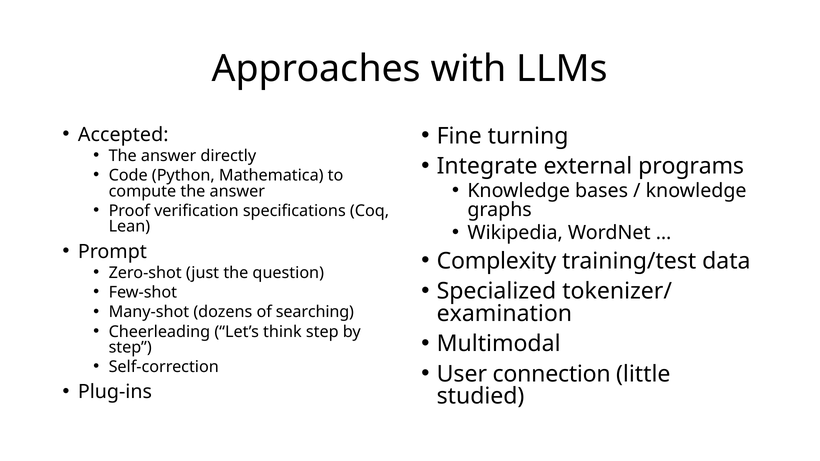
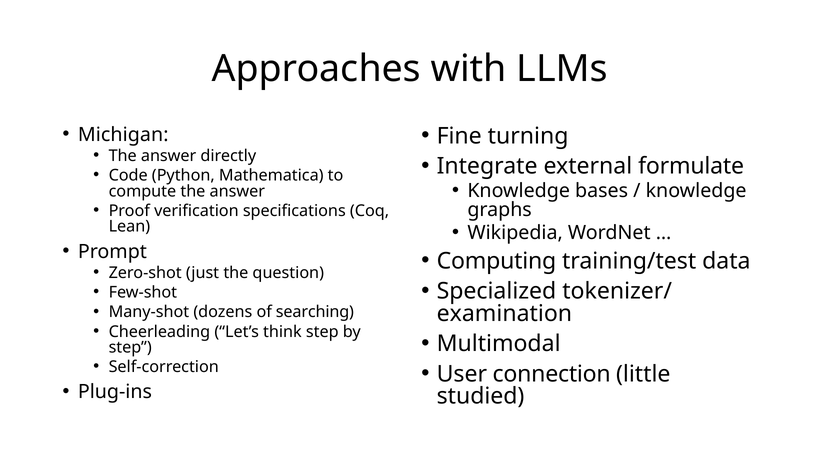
Accepted: Accepted -> Michigan (123, 135)
programs: programs -> formulate (691, 166)
Complexity: Complexity -> Computing (496, 261)
